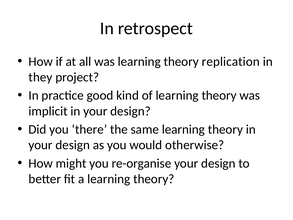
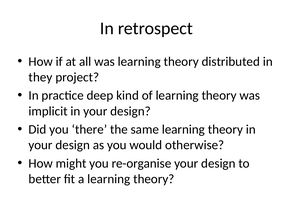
replication: replication -> distributed (231, 61)
good: good -> deep (100, 95)
